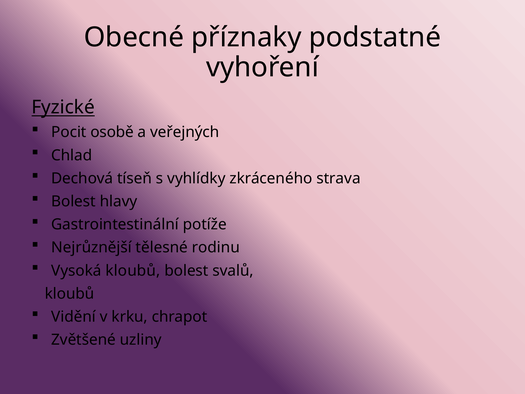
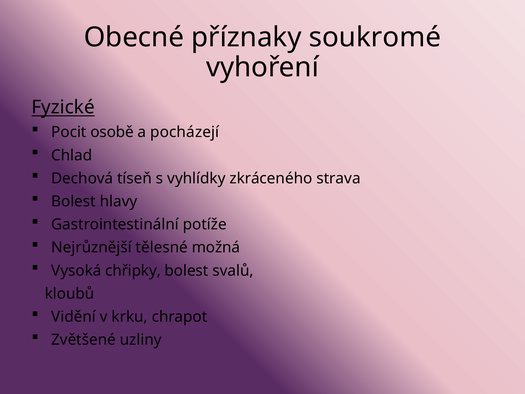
podstatné: podstatné -> soukromé (375, 37)
veřejných: veřejných -> pocházejí (185, 132)
rodinu: rodinu -> možná (216, 247)
Vysoká kloubů: kloubů -> chřipky (133, 270)
